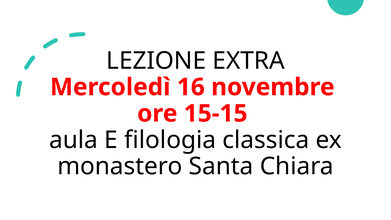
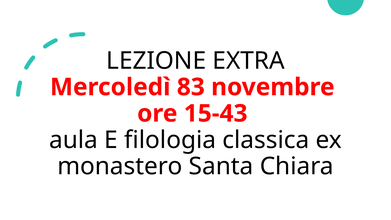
16: 16 -> 83 (191, 87)
15-15: 15-15 -> 15-43 (216, 114)
